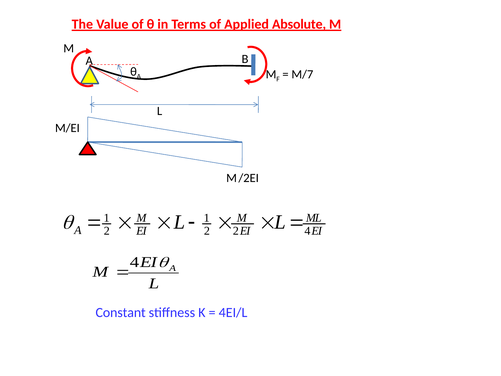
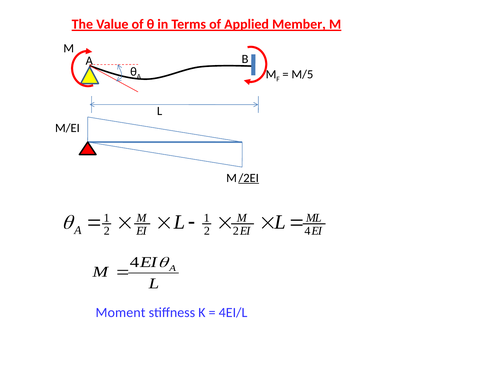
Absolute: Absolute -> Member (299, 24)
M/7: M/7 -> M/5 (302, 74)
/2EI underline: none -> present (249, 178)
Constant: Constant -> Moment (121, 312)
